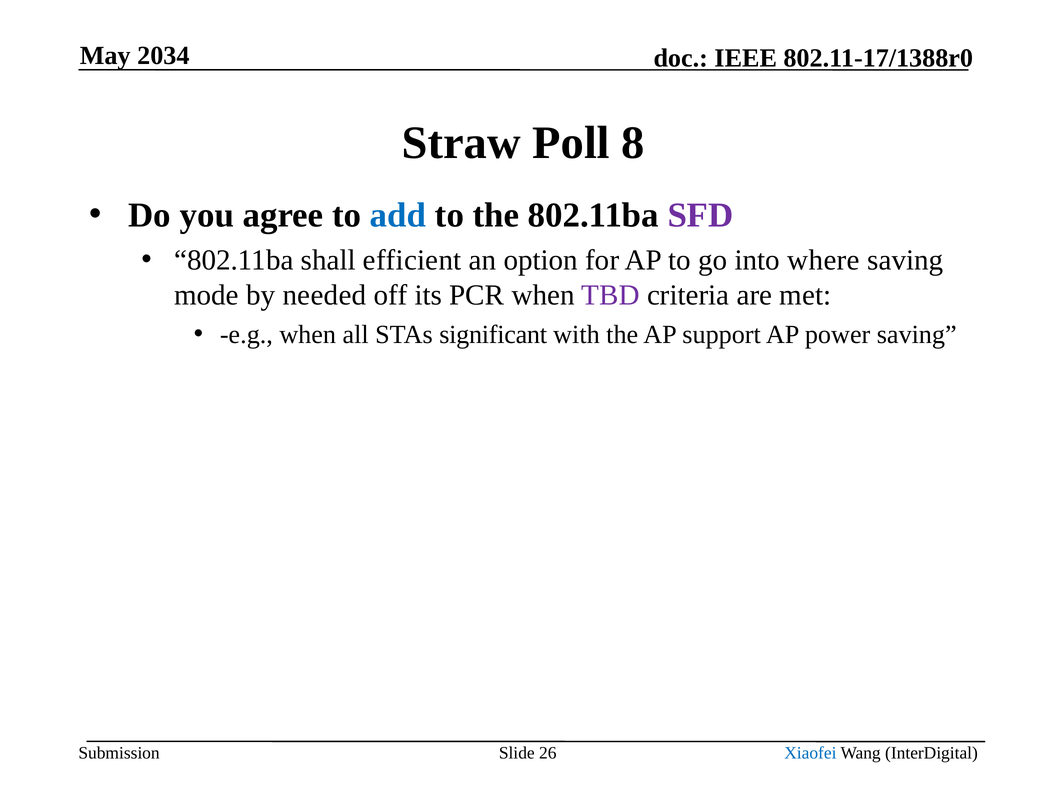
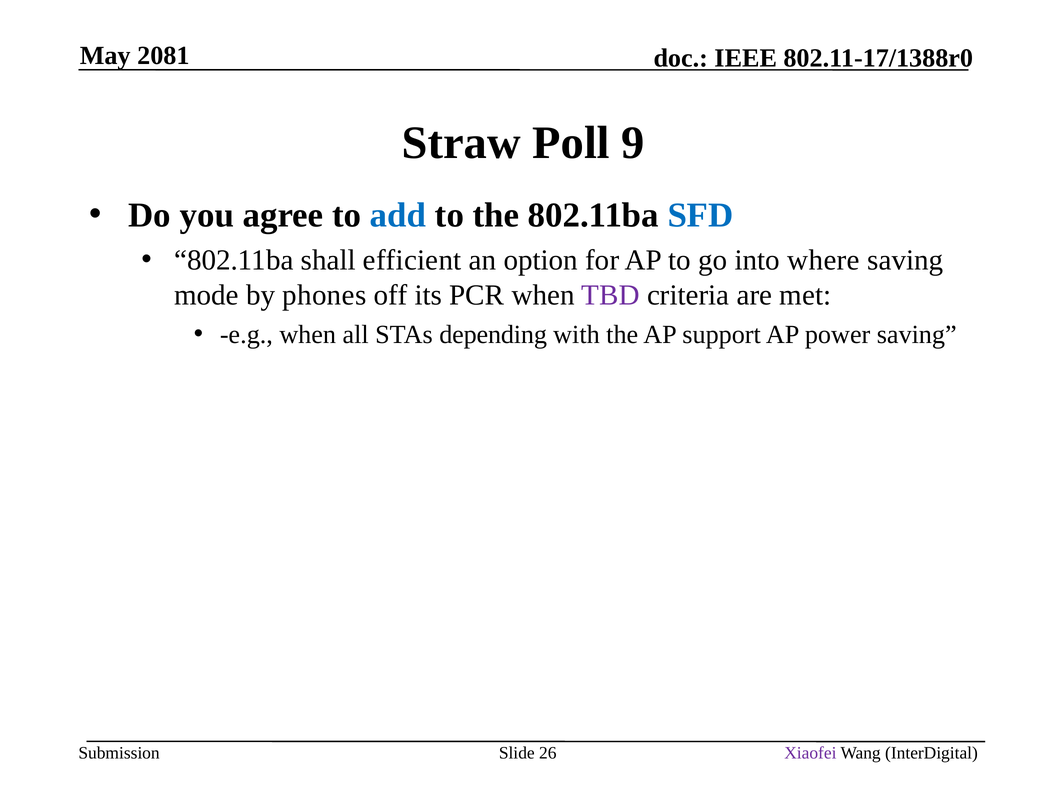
2034: 2034 -> 2081 (163, 56)
8: 8 -> 9 (633, 143)
SFD colour: purple -> blue (701, 215)
needed: needed -> phones (324, 295)
significant: significant -> depending (493, 335)
Xiaofei colour: blue -> purple (810, 753)
